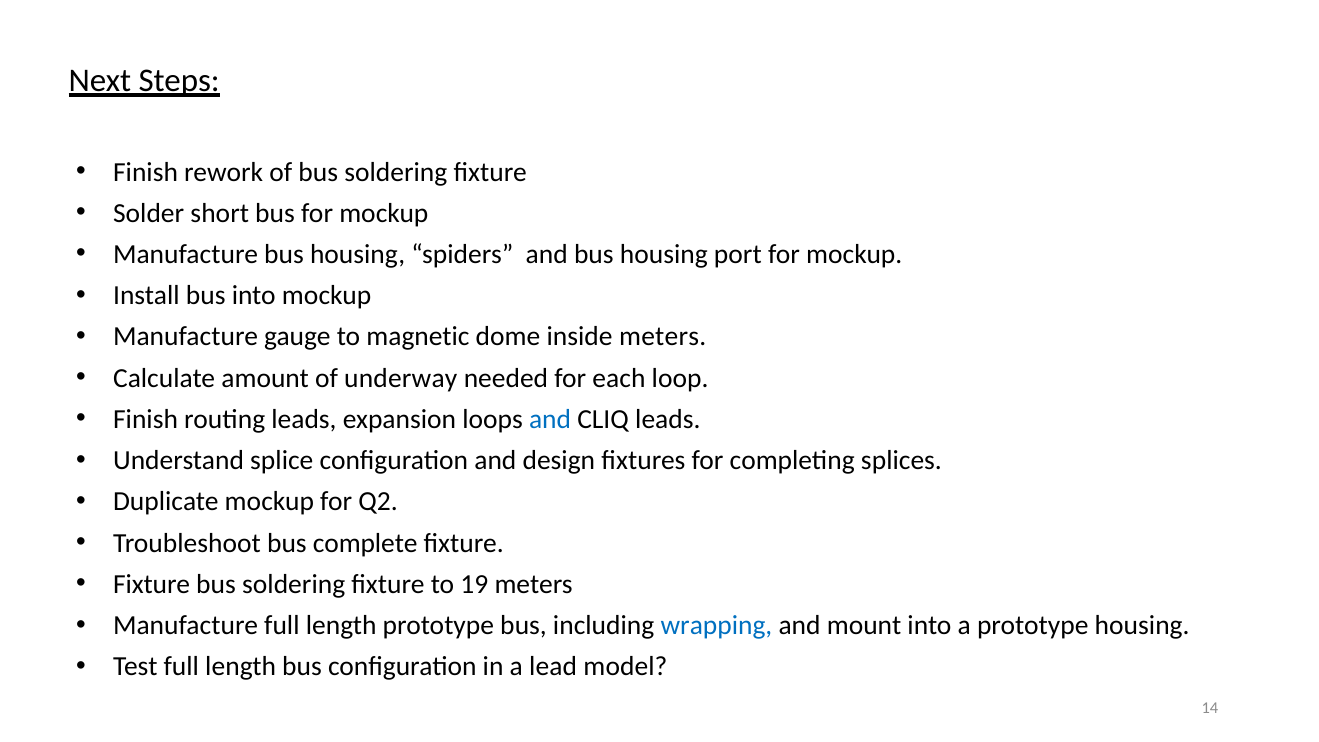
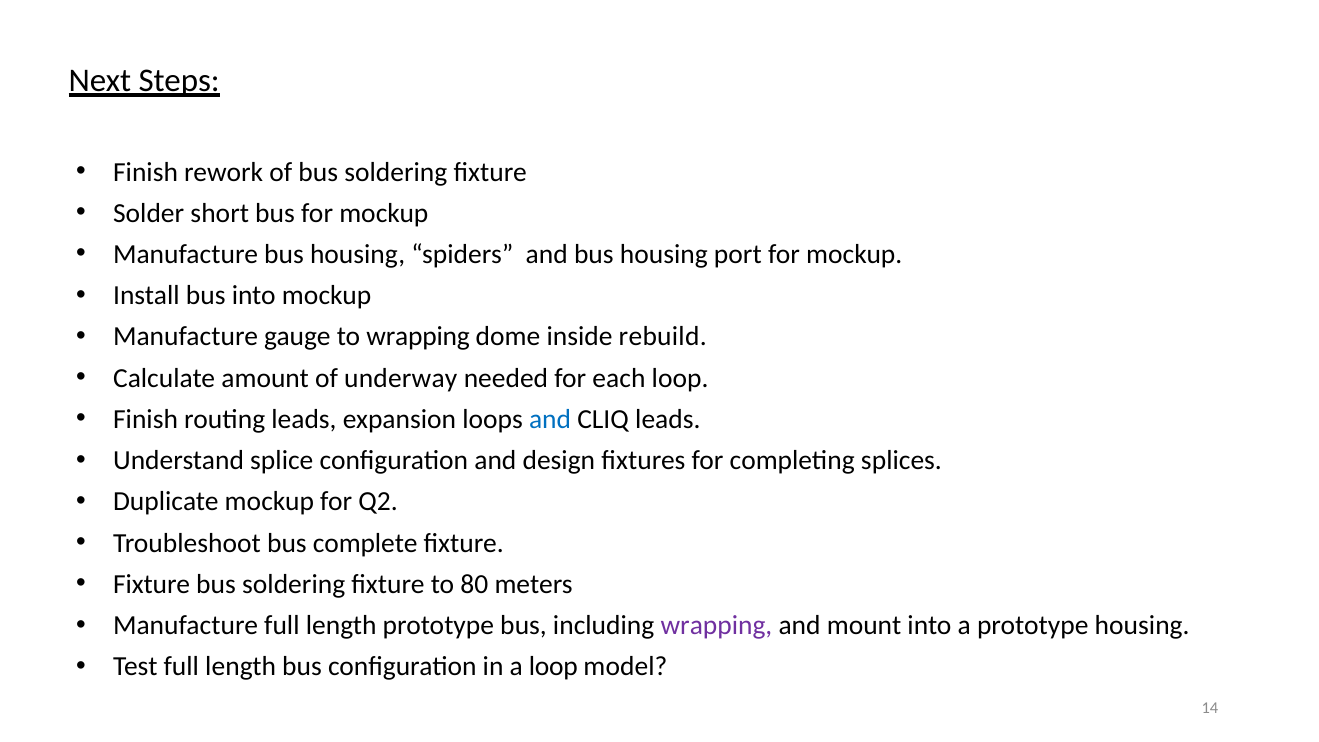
to magnetic: magnetic -> wrapping (418, 337)
inside meters: meters -> rebuild (663, 337)
19: 19 -> 80 (474, 584)
wrapping colour: blue -> purple (716, 626)
a lead: lead -> loop (553, 667)
